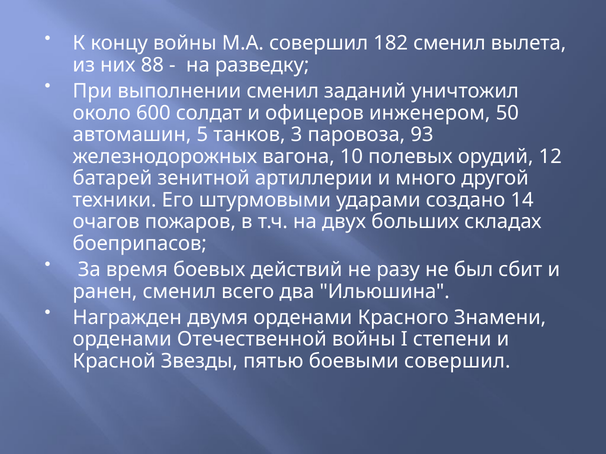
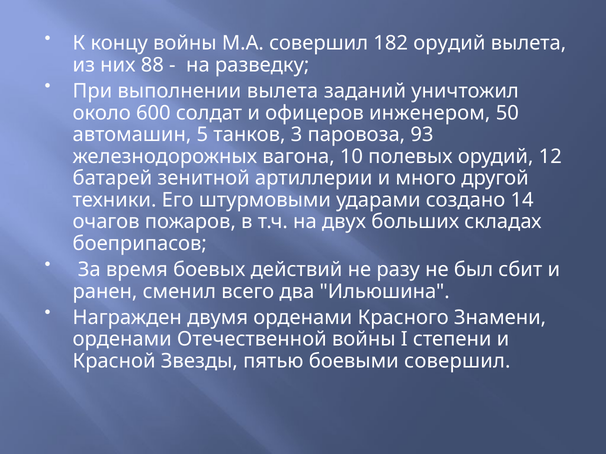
182 сменил: сменил -> орудий (449, 43)
выполнении сменил: сменил -> вылета (283, 91)
